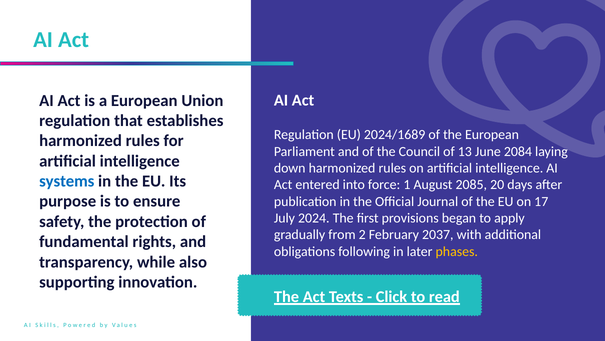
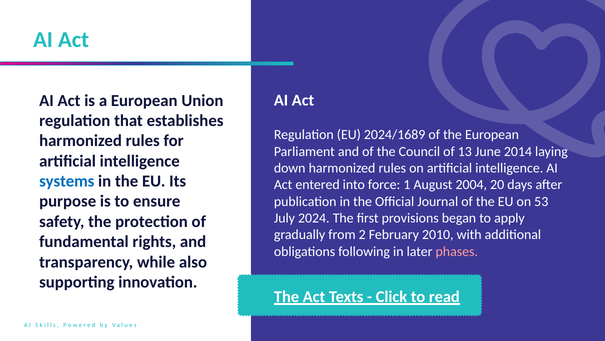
2084: 2084 -> 2014 (518, 151)
2085: 2085 -> 2004 (471, 185)
17: 17 -> 53 (541, 201)
2037: 2037 -> 2010 (438, 234)
phases colour: yellow -> pink (457, 251)
